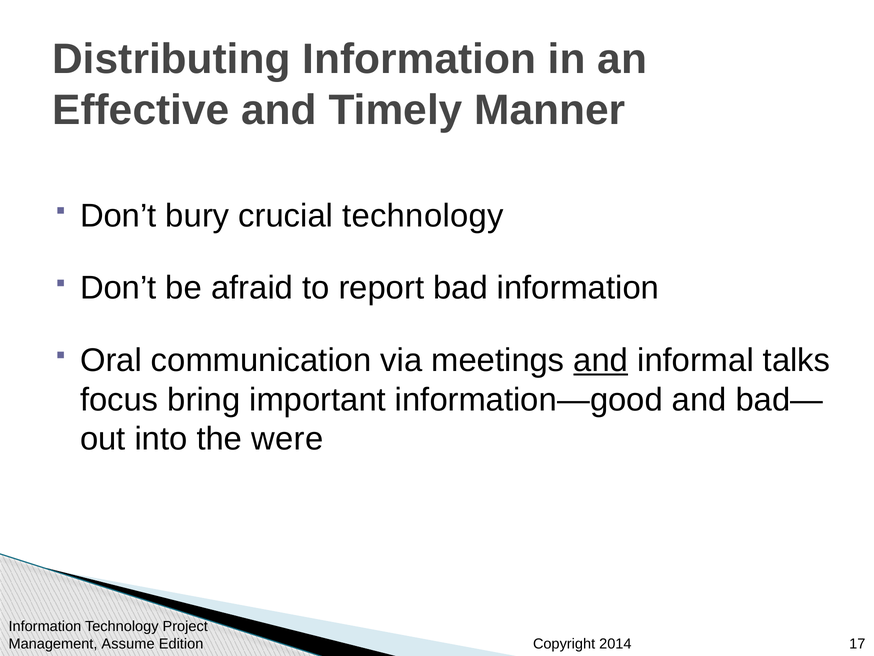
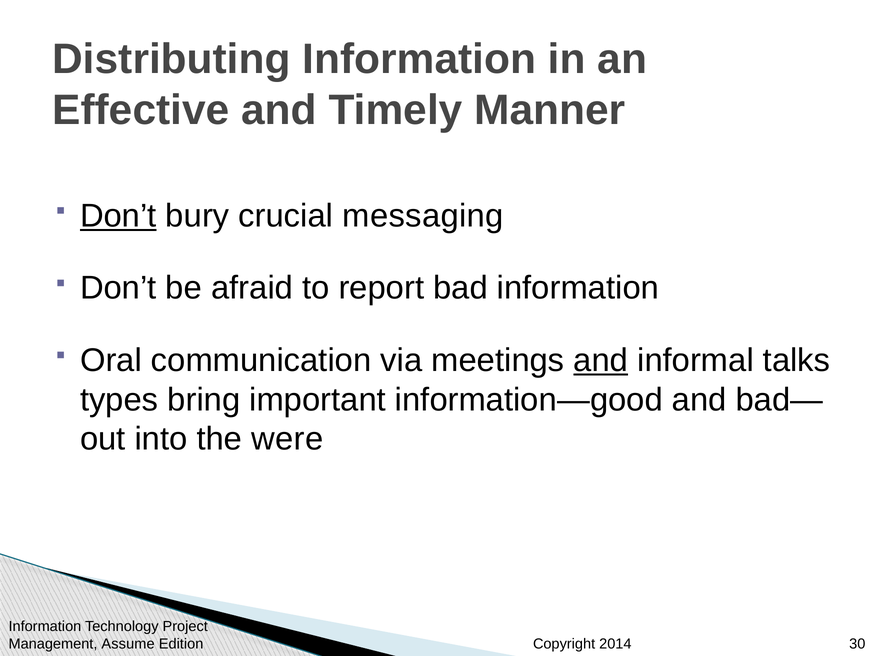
Don’t underline: none -> present (118, 216)
crucial technology: technology -> messaging (423, 216)
focus: focus -> types (119, 399)
17: 17 -> 30 (857, 643)
